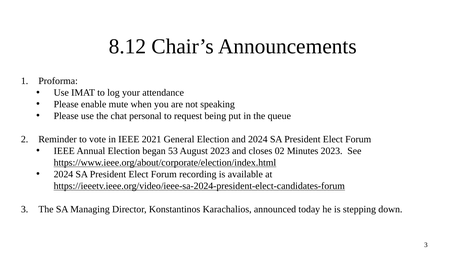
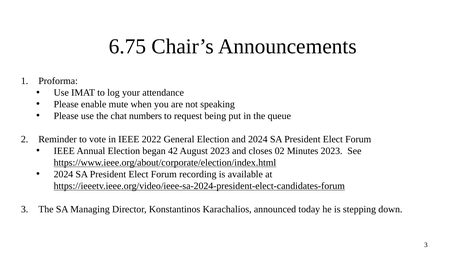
8.12: 8.12 -> 6.75 (127, 47)
personal: personal -> numbers (145, 116)
2021: 2021 -> 2022 (152, 139)
53: 53 -> 42 (173, 151)
